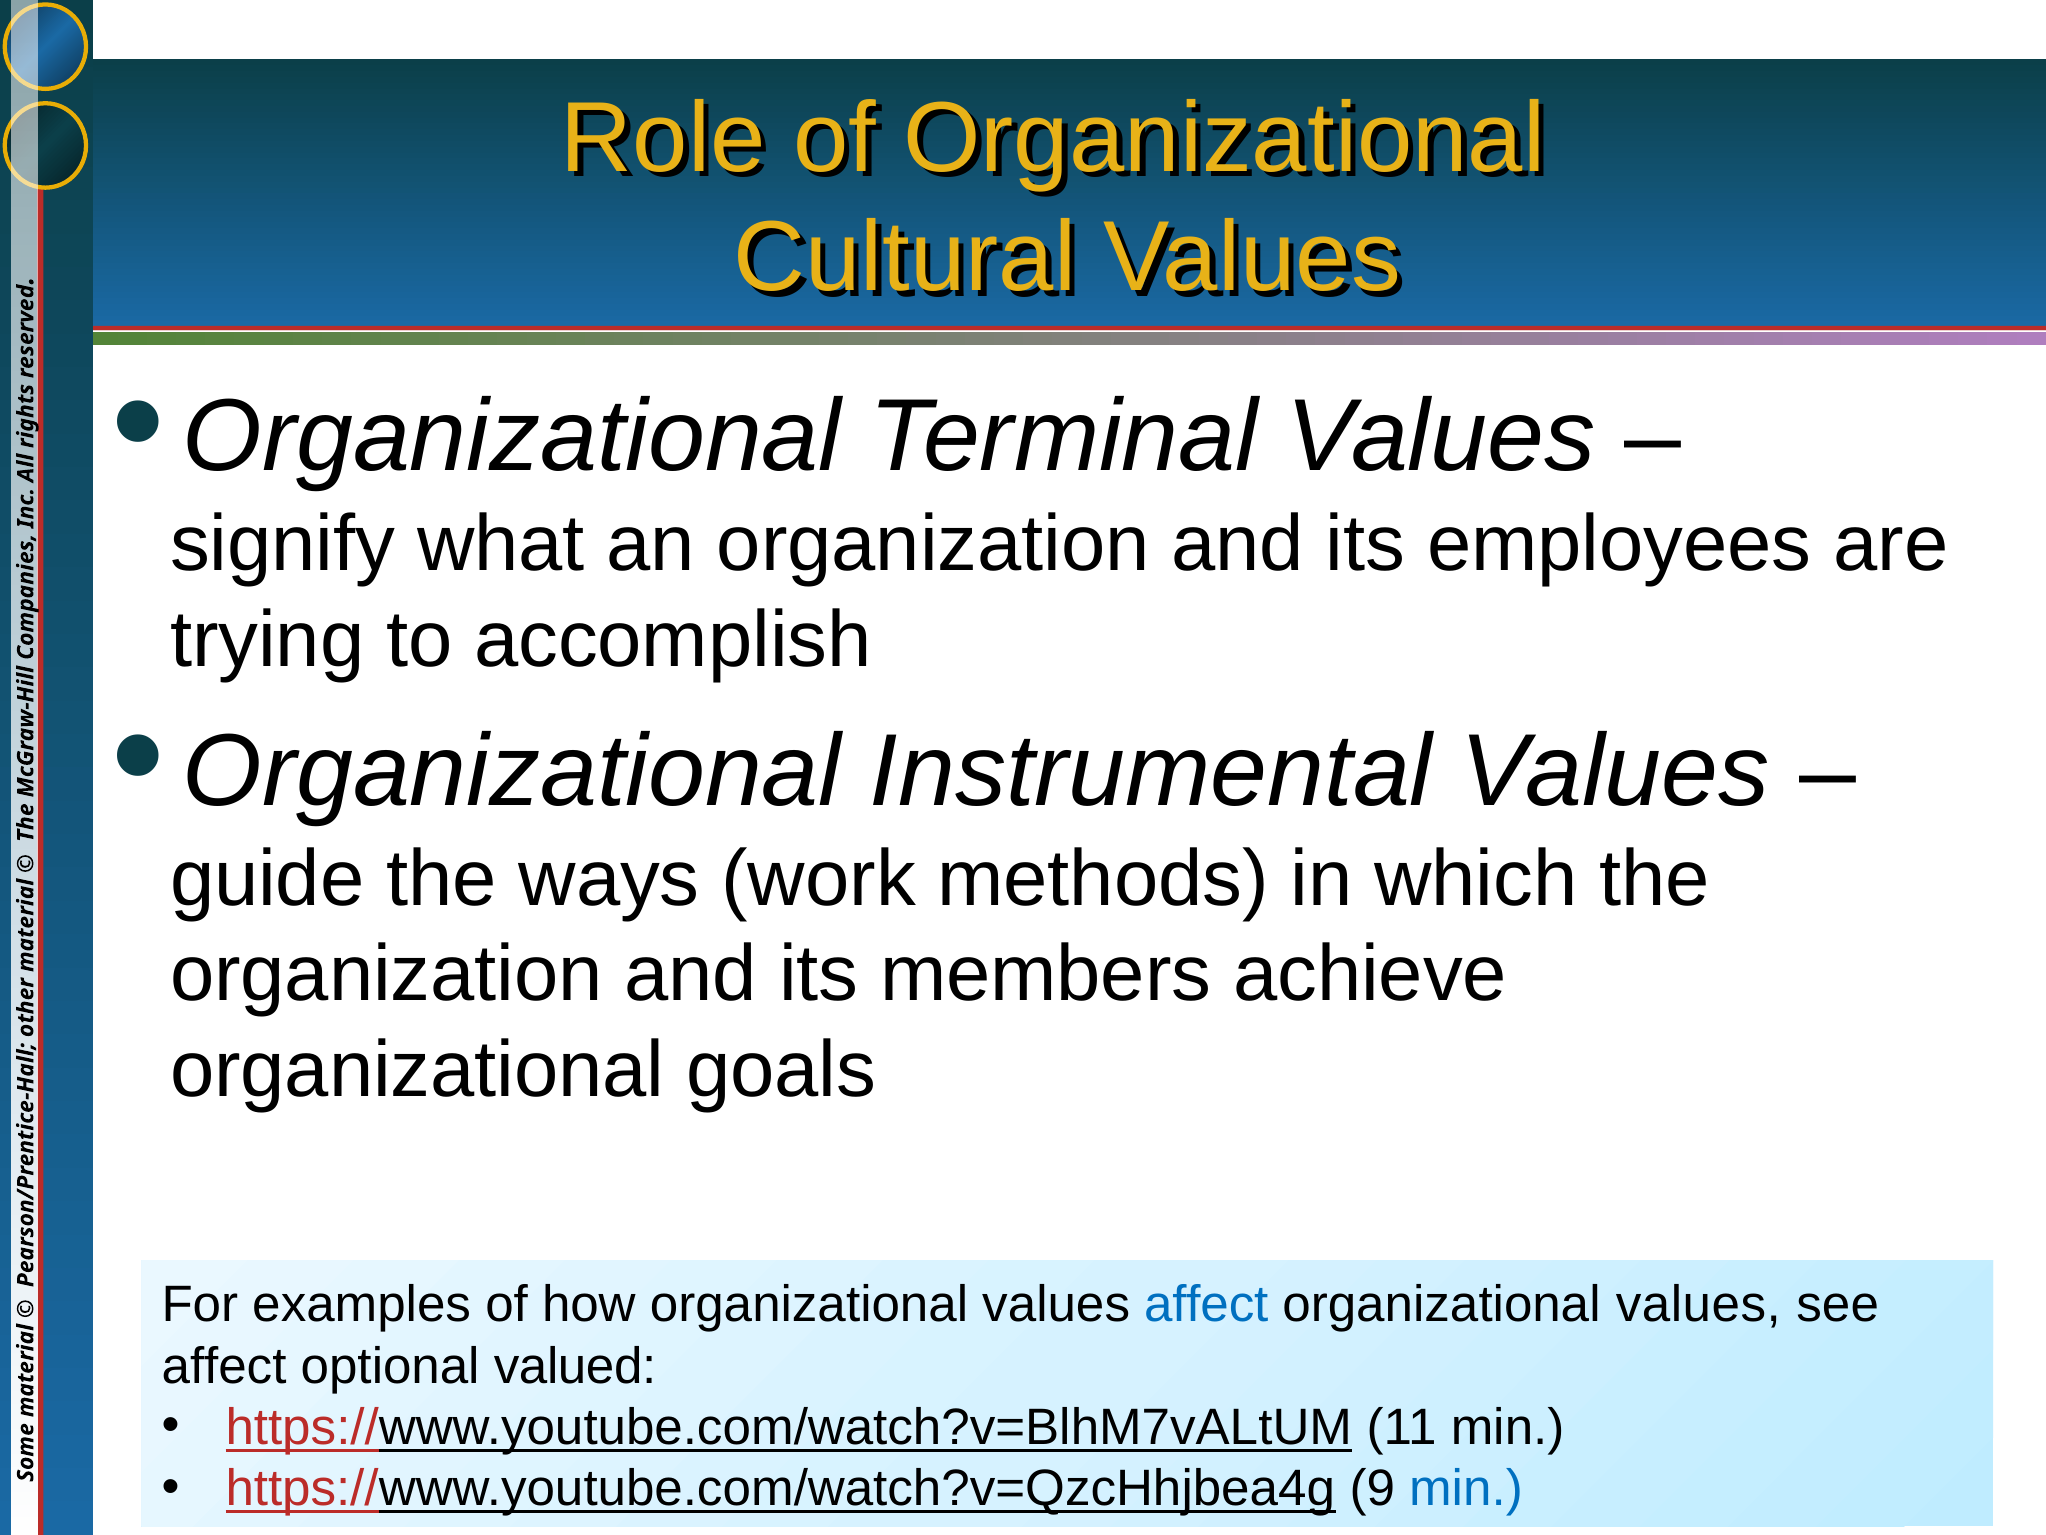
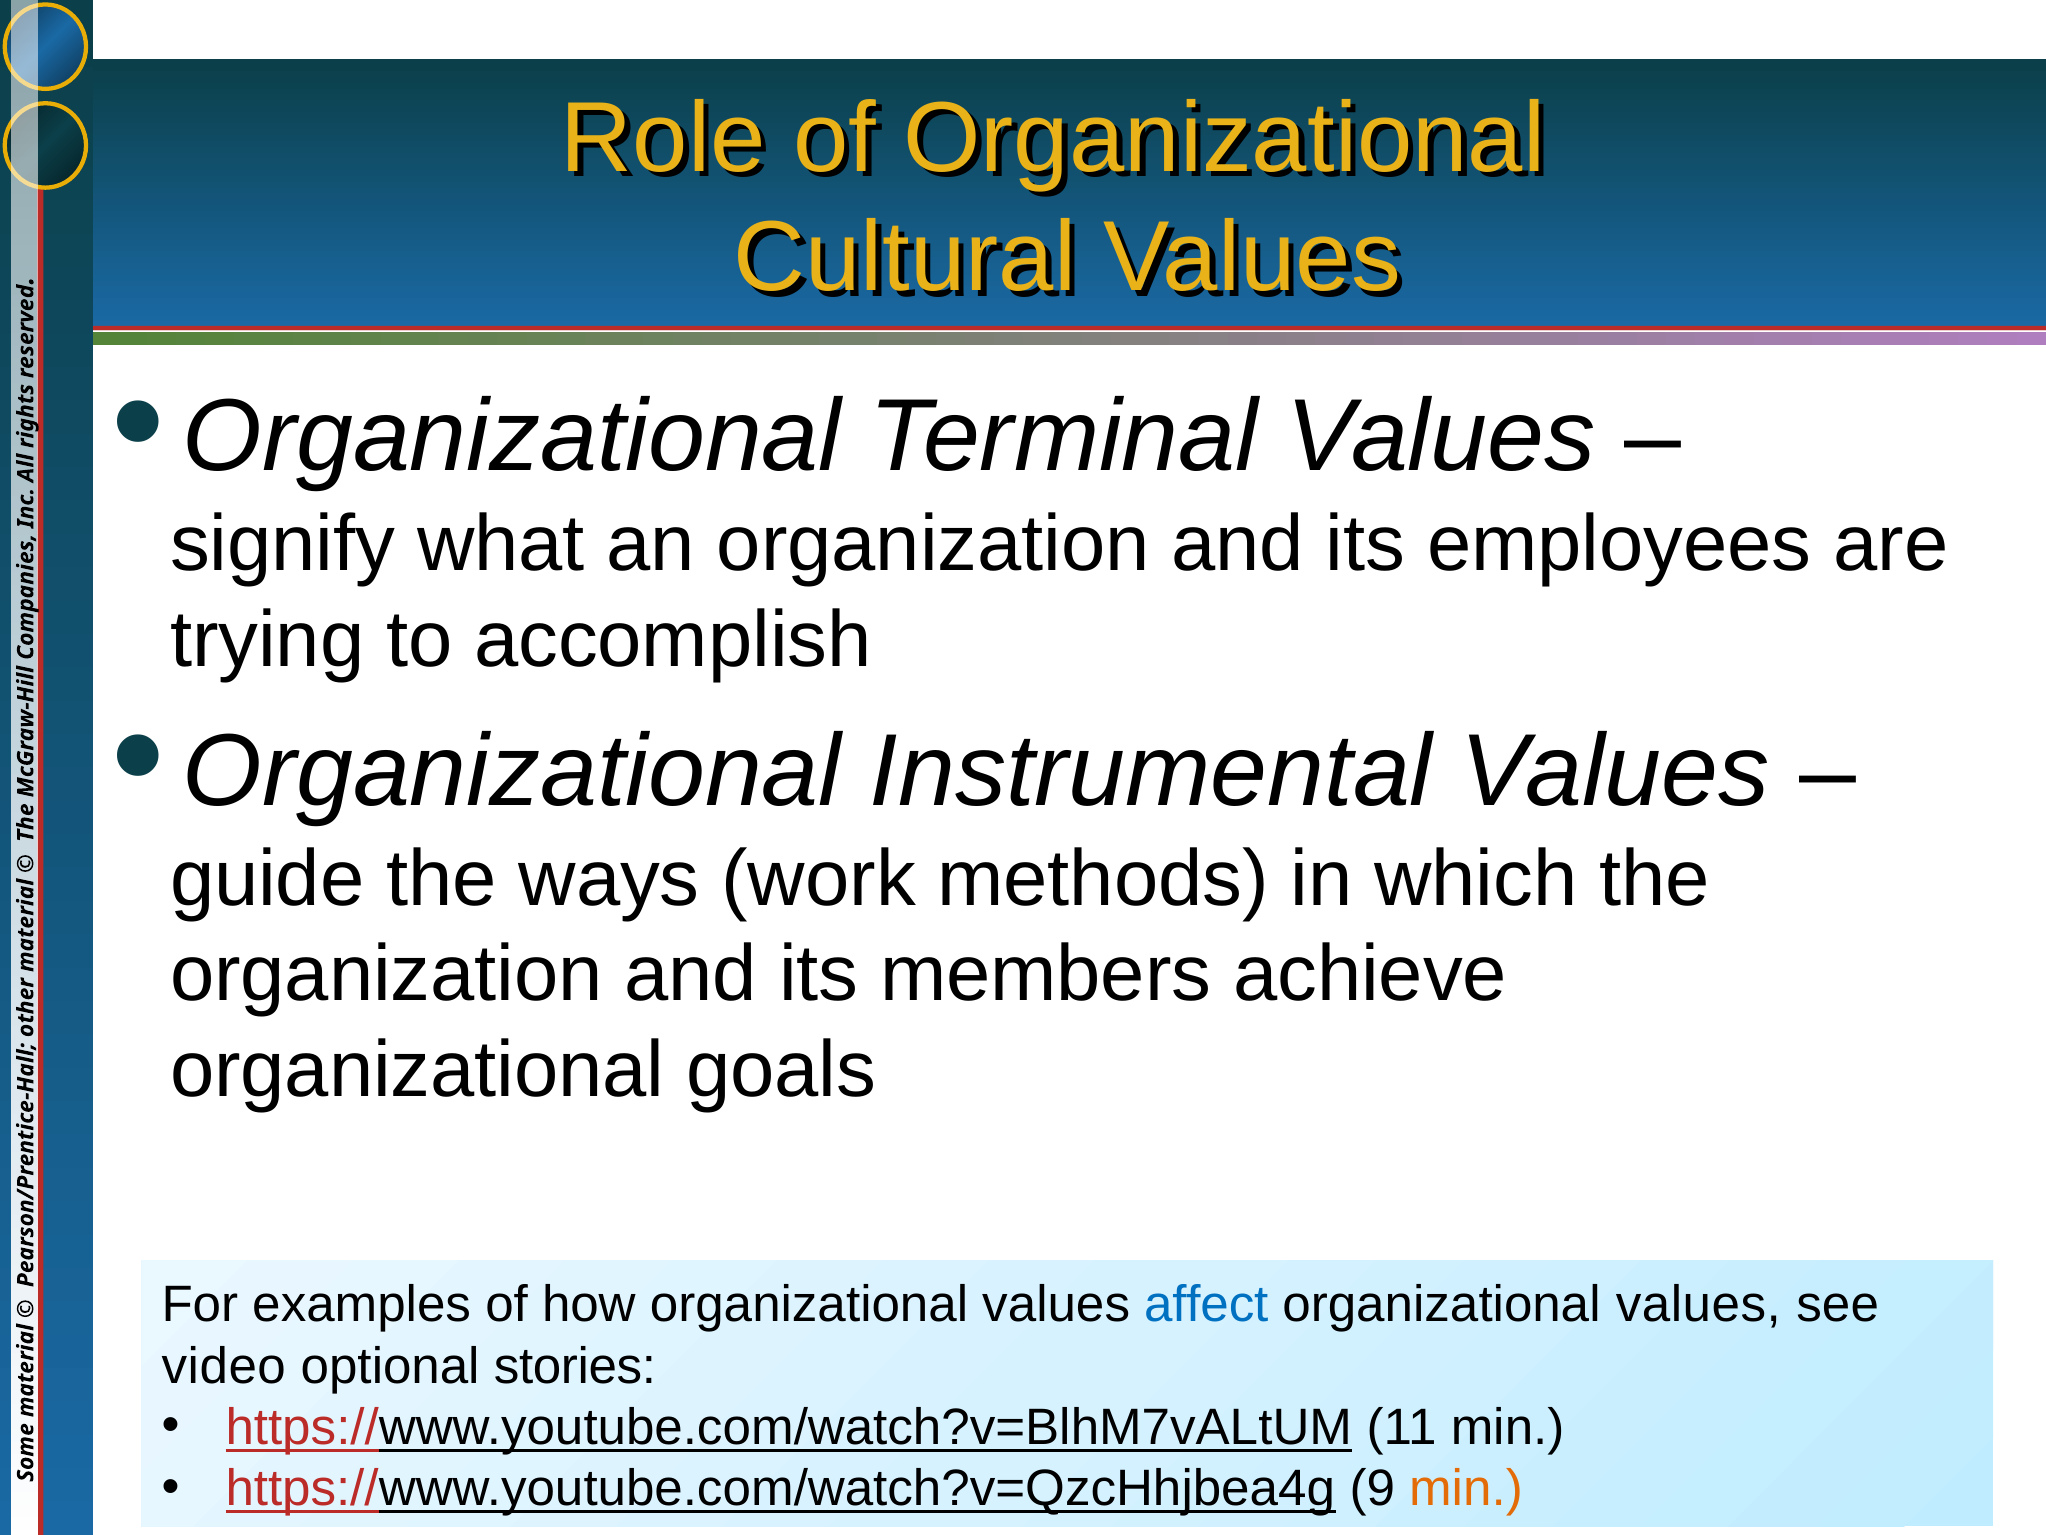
affect: affect -> video (224, 1366)
valued: valued -> stories (575, 1366)
min colour: blue -> orange (1466, 1488)
